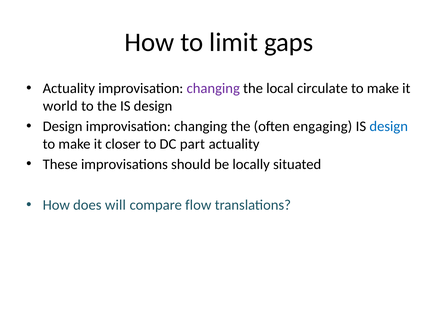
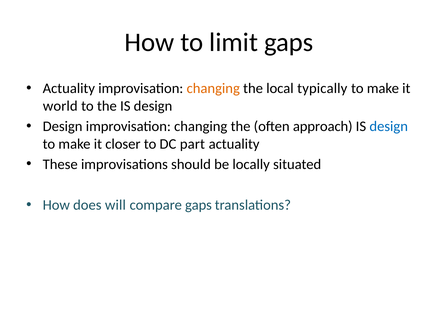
changing colour: purple -> orange (213, 89)
circulate: circulate -> typically (322, 89)
engaging: engaging -> approach (323, 127)
compare flow: flow -> gaps (198, 205)
